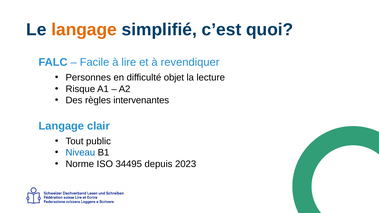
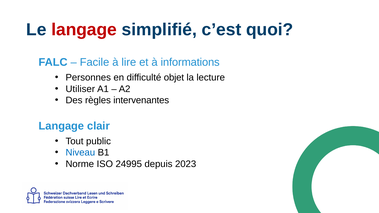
langage colour: orange -> red (84, 30)
revendiquer: revendiquer -> informations (190, 62)
Risque: Risque -> Utiliser (80, 89)
34495: 34495 -> 24995 (129, 164)
